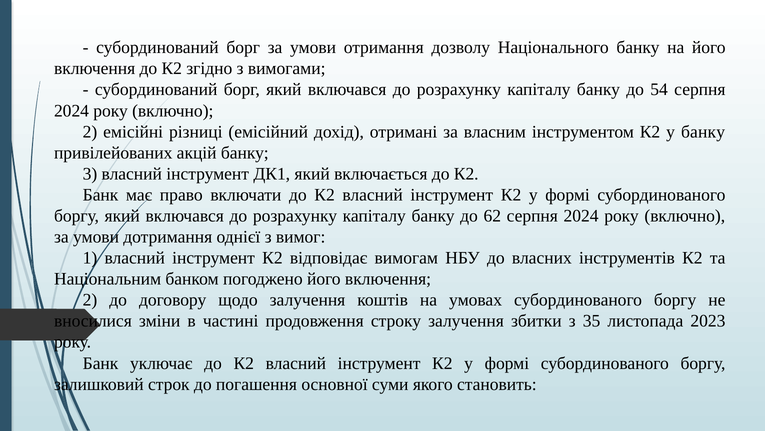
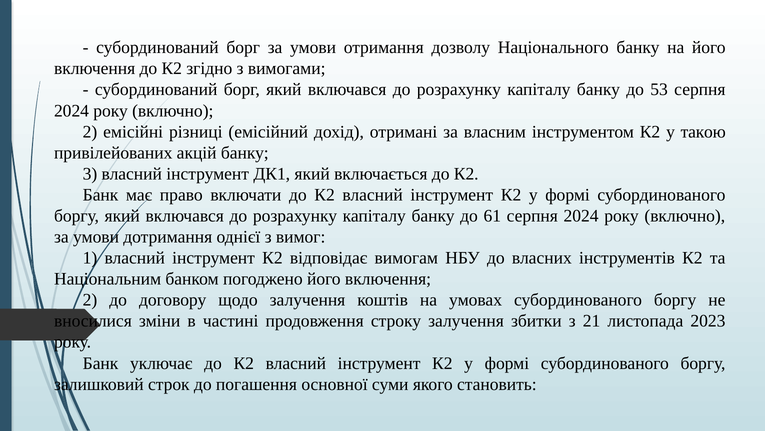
54: 54 -> 53 (659, 90)
у банку: банку -> такою (703, 132)
62: 62 -> 61 (492, 216)
35: 35 -> 21 (592, 321)
